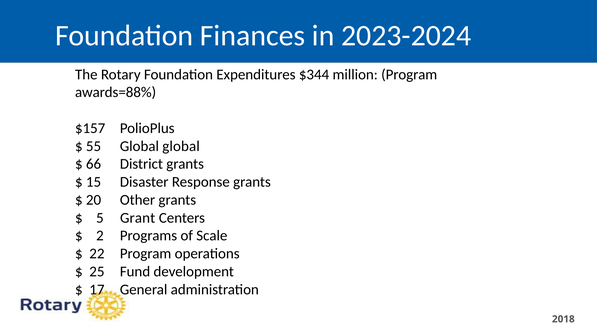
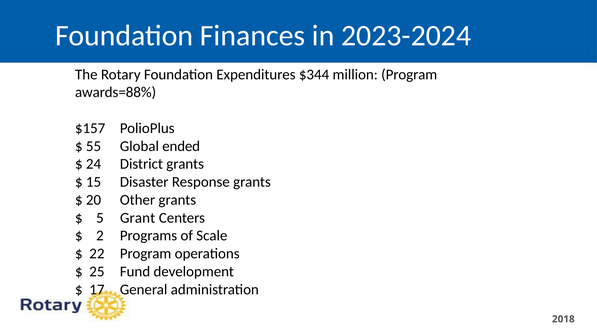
Global global: global -> ended (181, 146)
66: 66 -> 24 (94, 164)
